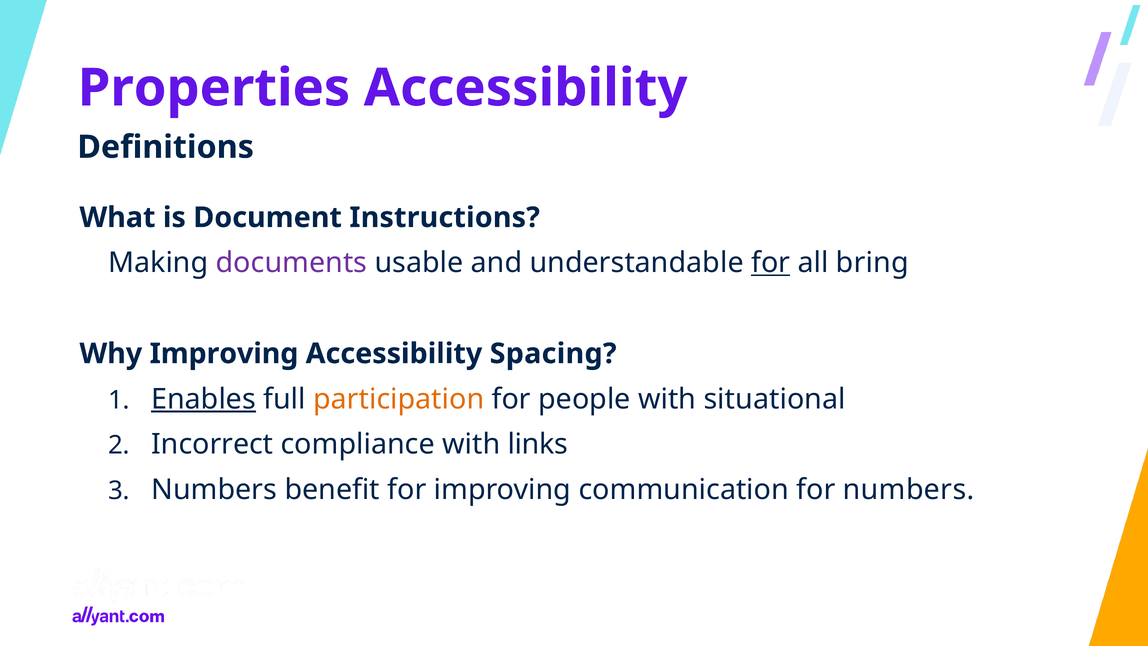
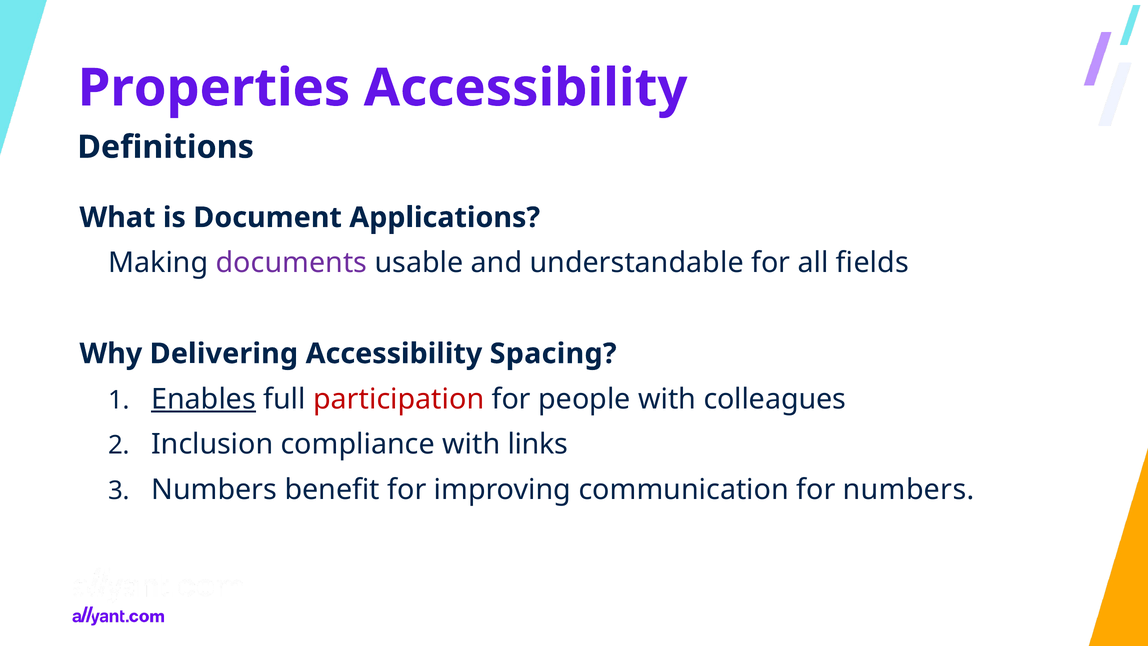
Instructions: Instructions -> Applications (445, 217)
for underline: present -> none (771, 263)
bring: bring -> fields (872, 263)
Why Improving: Improving -> Delivering (224, 354)
participation colour: orange -> red (399, 399)
situational: situational -> colleagues (775, 399)
Incorrect: Incorrect -> Inclusion (212, 444)
